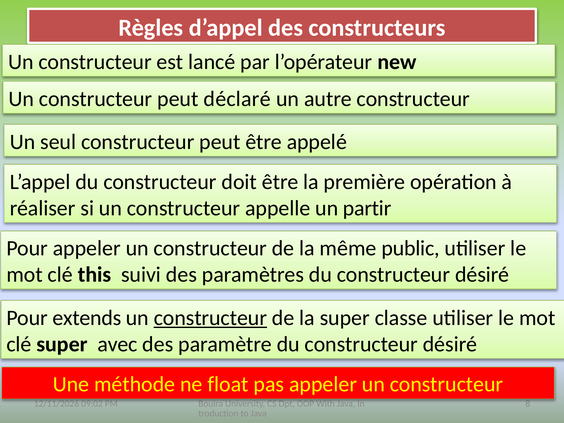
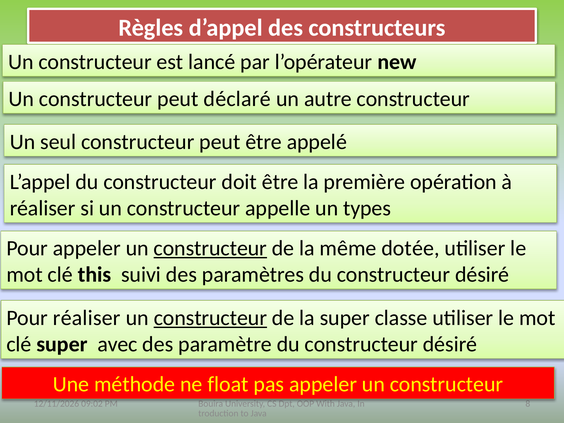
partir: partir -> types (367, 208)
constructeur underline: none -> present (210, 248)
public: public -> dotée (410, 248)
Pour extends: extends -> réaliser (87, 318)
